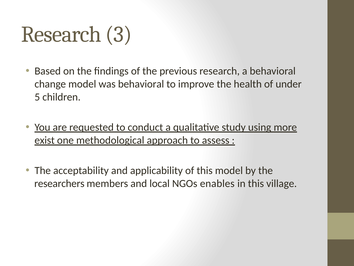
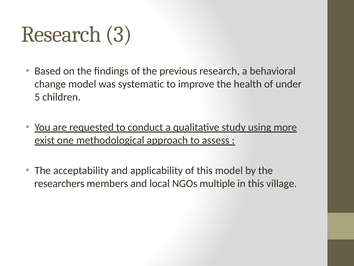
was behavioral: behavioral -> systematic (141, 84)
enables: enables -> multiple (217, 183)
